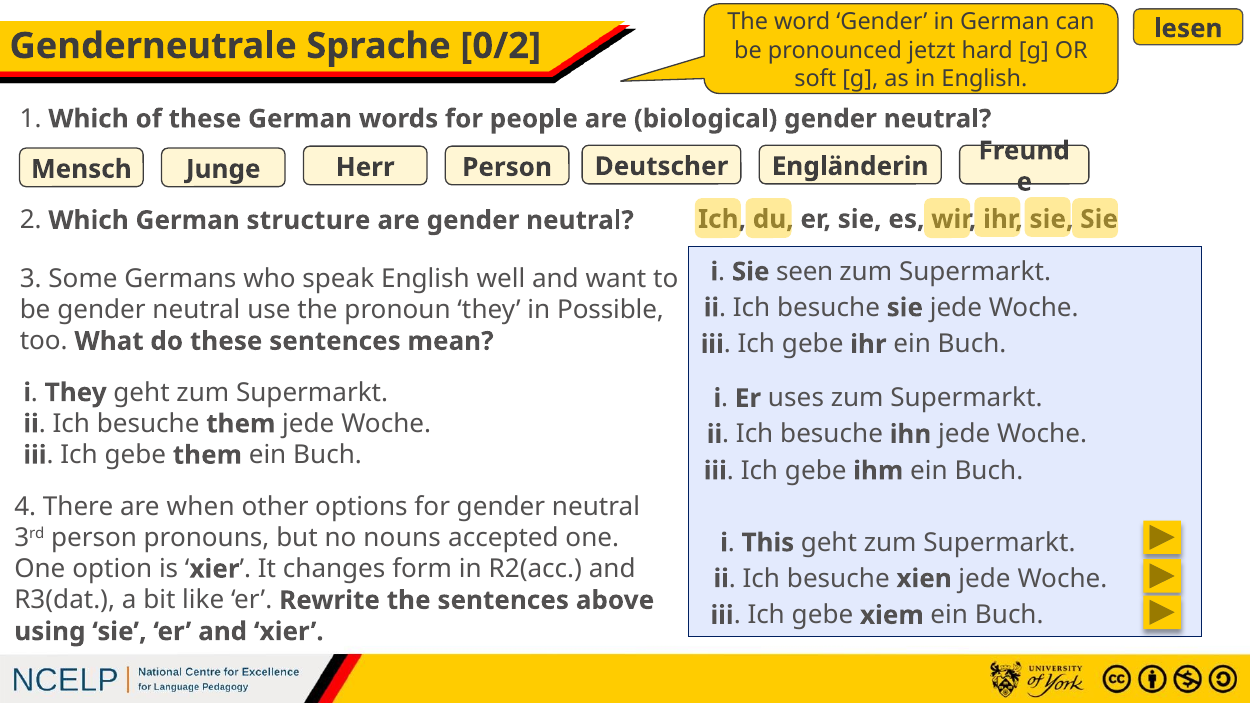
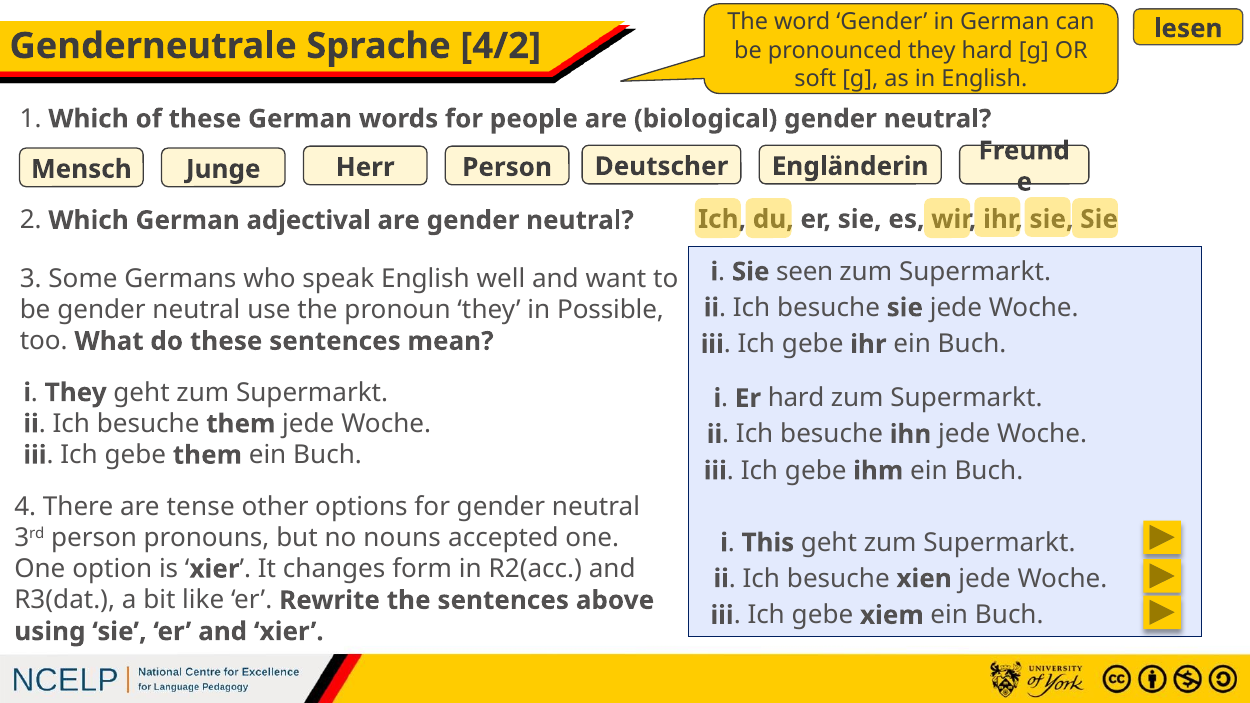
0/2: 0/2 -> 4/2 (501, 46)
pronounced jetzt: jetzt -> they (932, 50)
structure: structure -> adjectival (309, 220)
Er uses: uses -> hard (796, 398)
when: when -> tense (201, 507)
